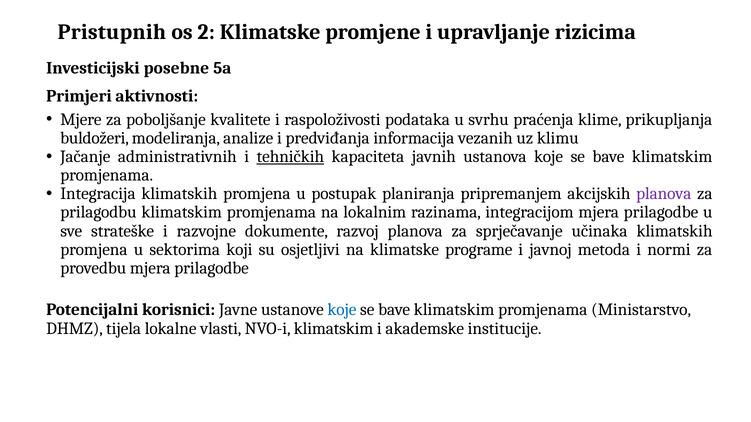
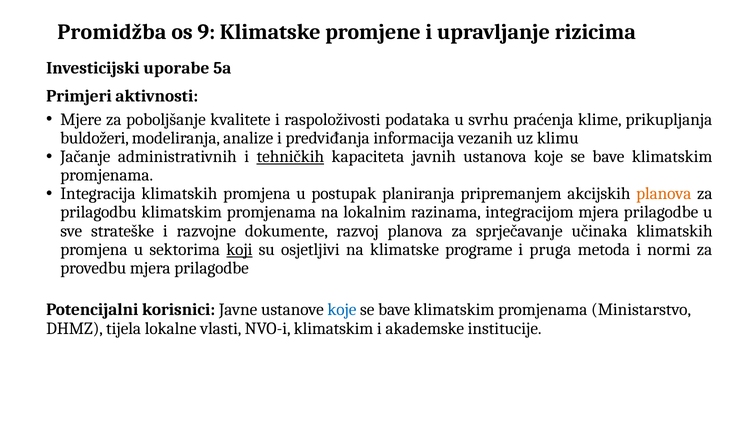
Pristupnih: Pristupnih -> Promidžba (112, 32)
2: 2 -> 9 (206, 32)
posebne: posebne -> uporabe (176, 68)
planova colour: purple -> orange (664, 194)
koji underline: none -> present (239, 250)
javnoj: javnoj -> pruga (550, 250)
